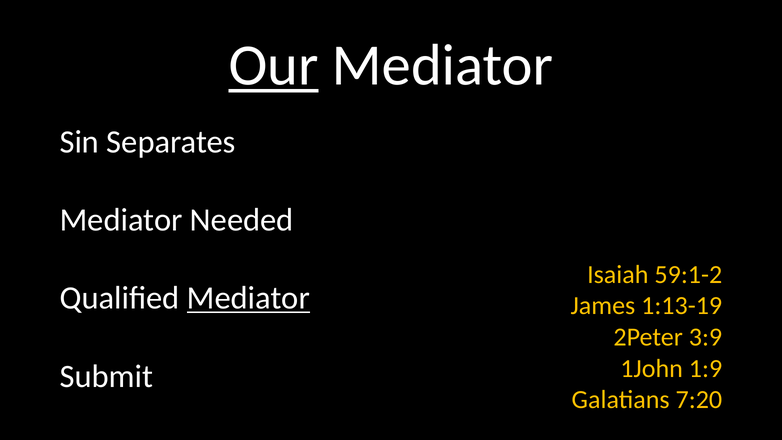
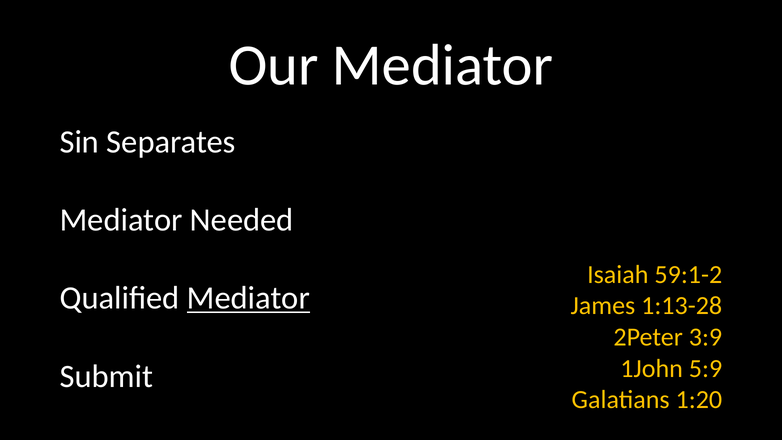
Our underline: present -> none (274, 66)
1:13-19: 1:13-19 -> 1:13-28 (682, 306)
1:9: 1:9 -> 5:9 (706, 368)
7:20: 7:20 -> 1:20 (699, 400)
